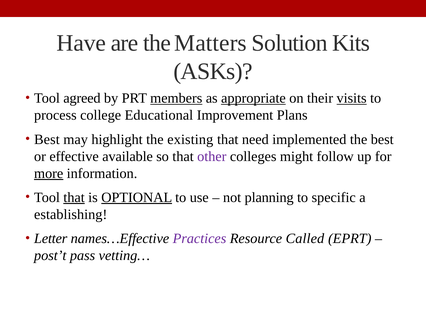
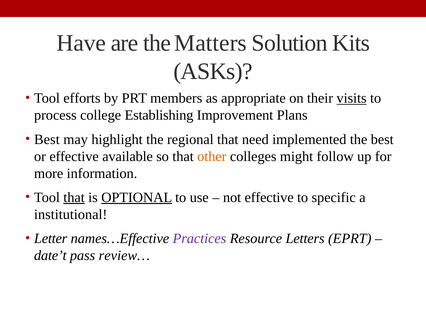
agreed: agreed -> efforts (82, 98)
members underline: present -> none (176, 98)
appropriate underline: present -> none (253, 98)
Educational: Educational -> Establishing (159, 115)
existing: existing -> regional (190, 140)
other colour: purple -> orange (212, 157)
more underline: present -> none (49, 174)
not planning: planning -> effective (269, 198)
establishing: establishing -> institutional (71, 215)
Called: Called -> Letters (305, 239)
post’t: post’t -> date’t (50, 256)
vetting…: vetting… -> review… (124, 256)
